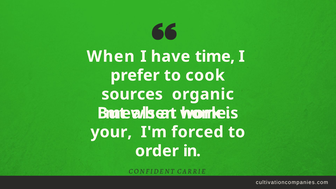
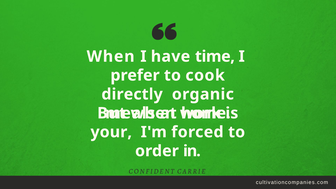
sources: sources -> directly (132, 94)
